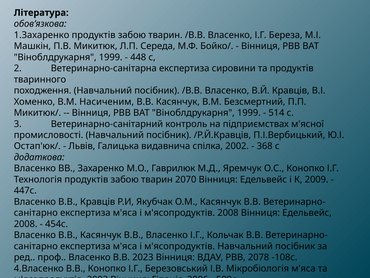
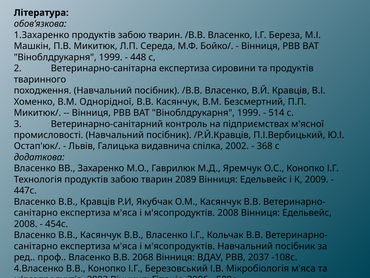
Насиченим: Насиченим -> Однорідної (107, 102)
2070: 2070 -> 2089 (186, 179)
2023: 2023 -> 2068 (143, 257)
2078: 2078 -> 2037 (259, 257)
